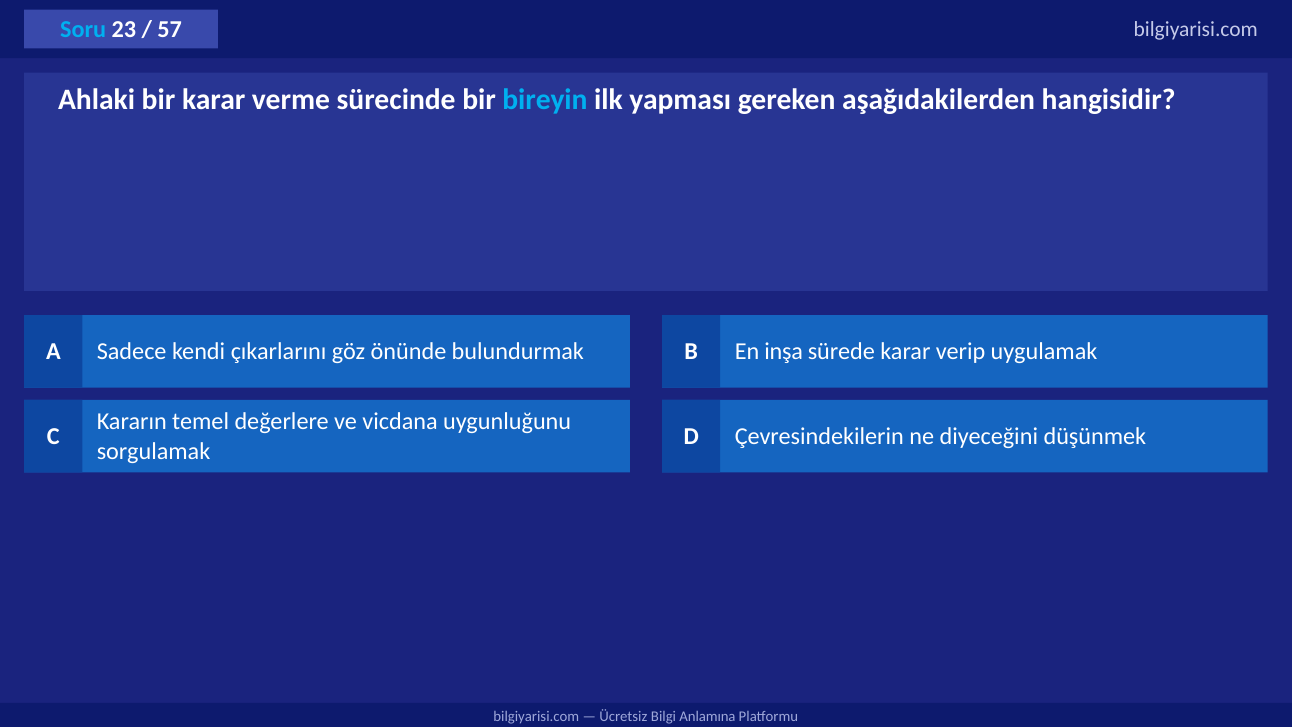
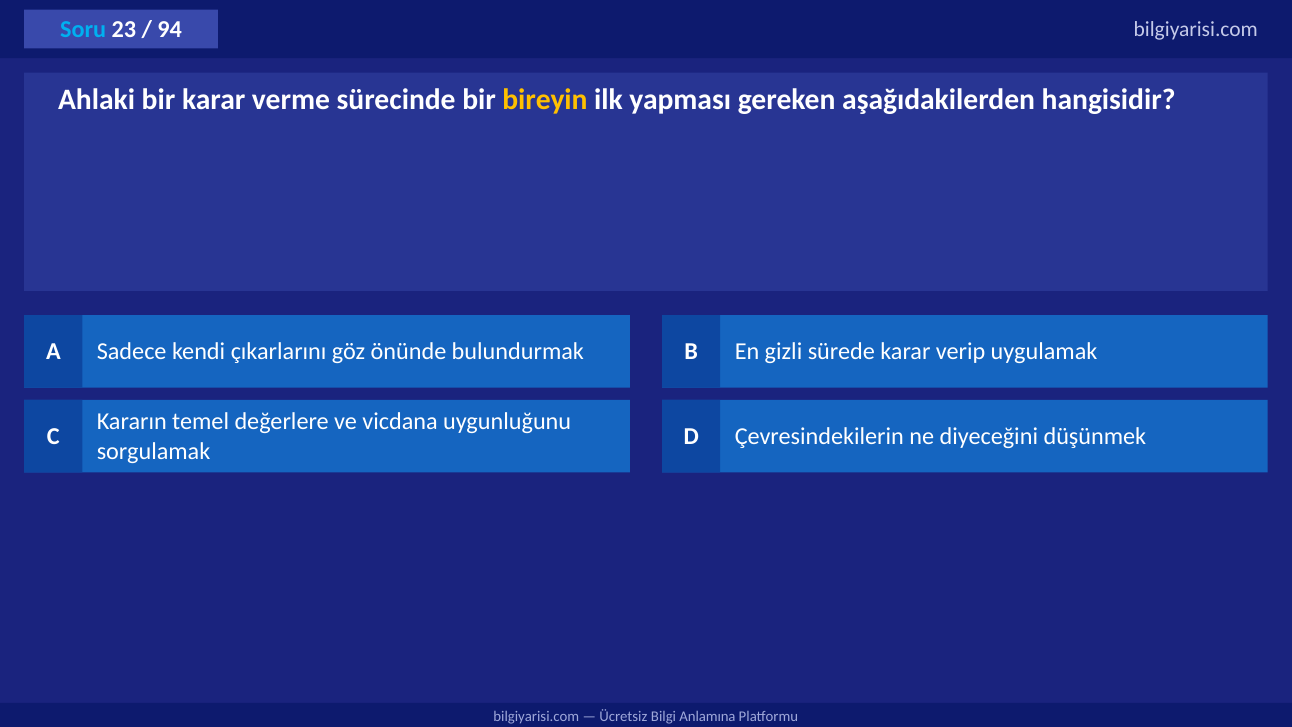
57: 57 -> 94 (170, 30)
bireyin colour: light blue -> yellow (545, 99)
inşa: inşa -> gizli (783, 352)
